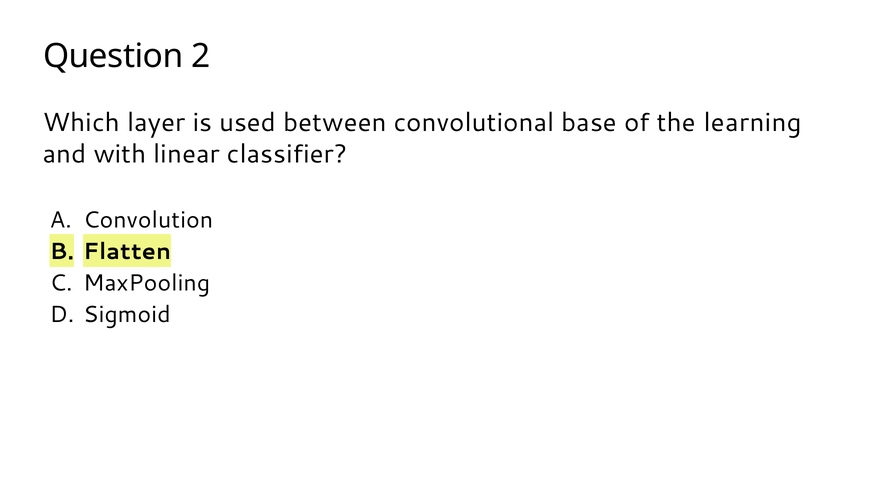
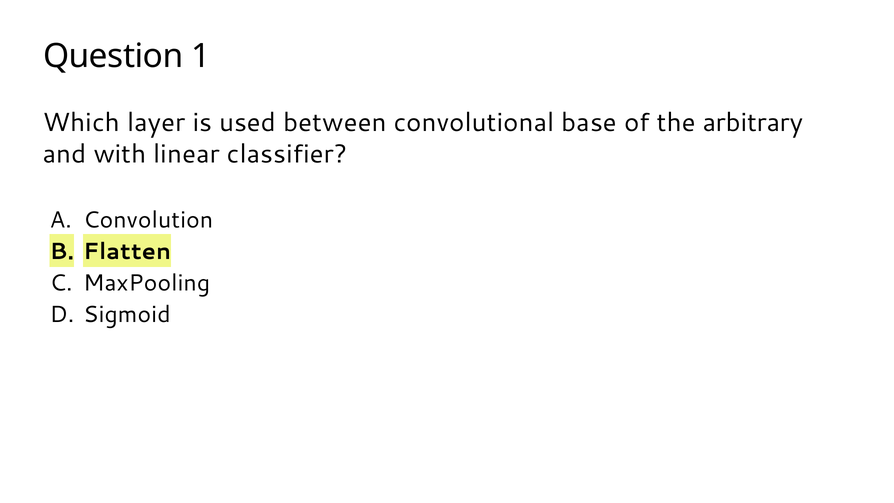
2: 2 -> 1 (201, 56)
learning: learning -> arbitrary (753, 123)
